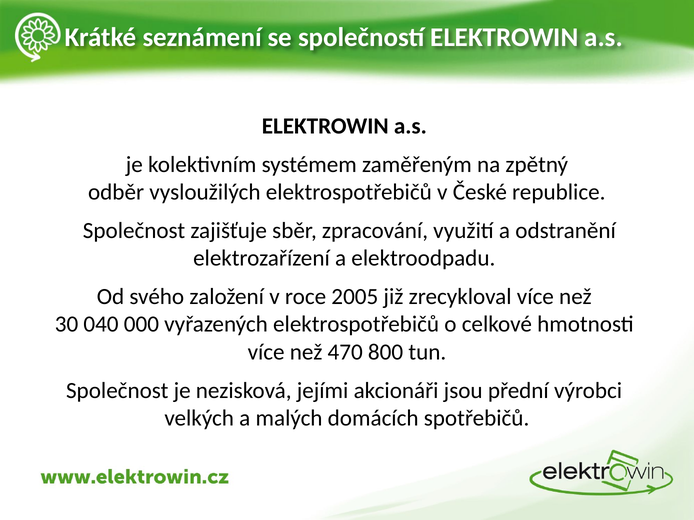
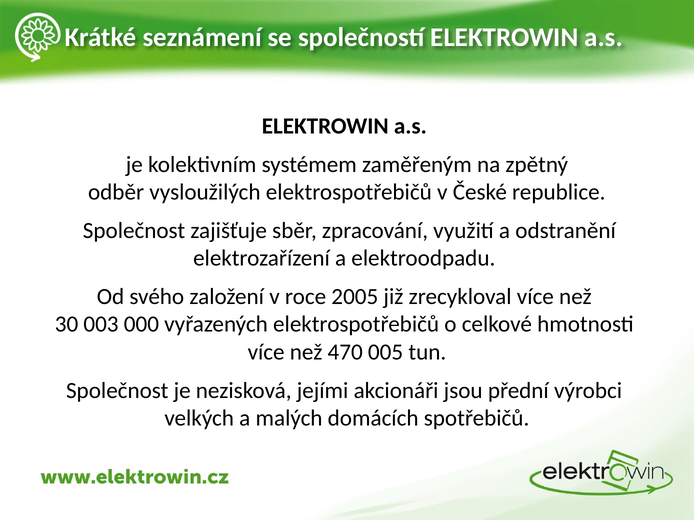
040: 040 -> 003 (101, 325)
800: 800 -> 005 (386, 352)
